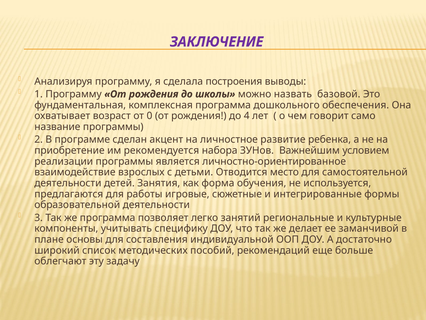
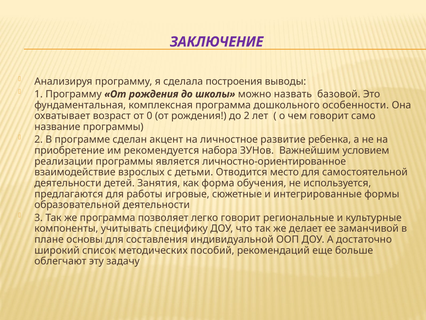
обеспечения: обеспечения -> особенности (356, 105)
до 4: 4 -> 2 (247, 116)
легко занятий: занятий -> говорит (241, 217)
